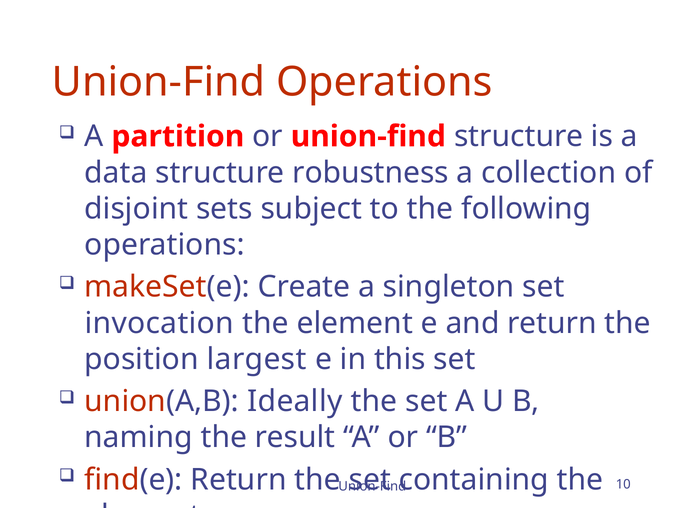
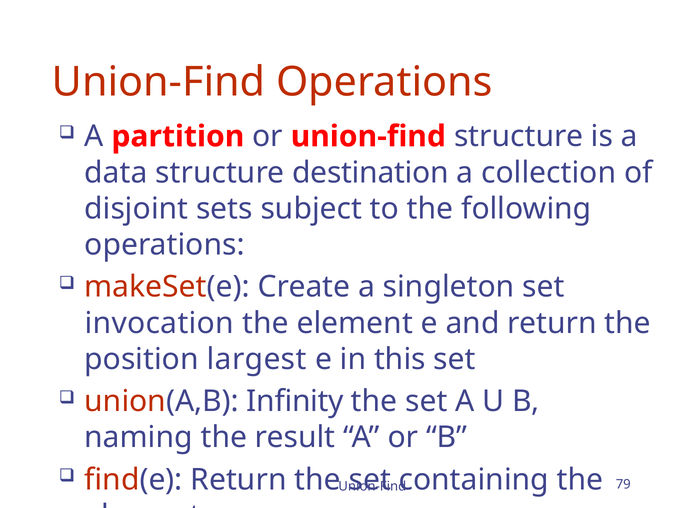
robustness: robustness -> destination (371, 172)
Ideally: Ideally -> Infinity (295, 401)
10: 10 -> 79 (623, 484)
